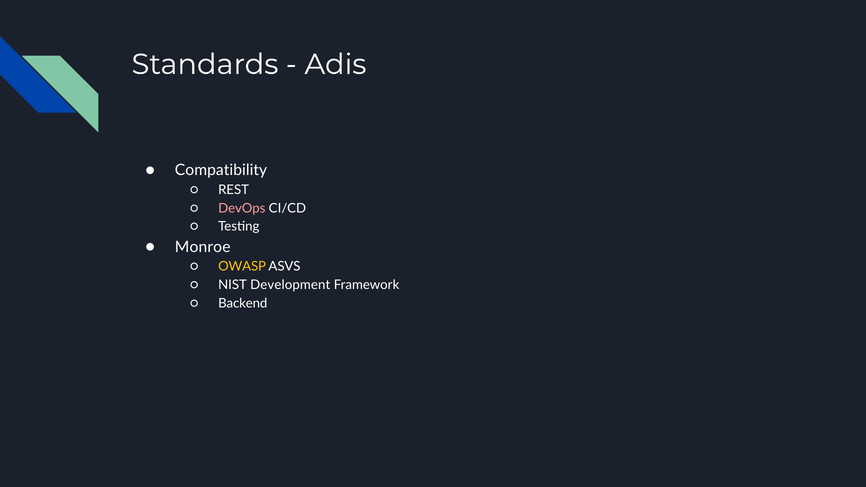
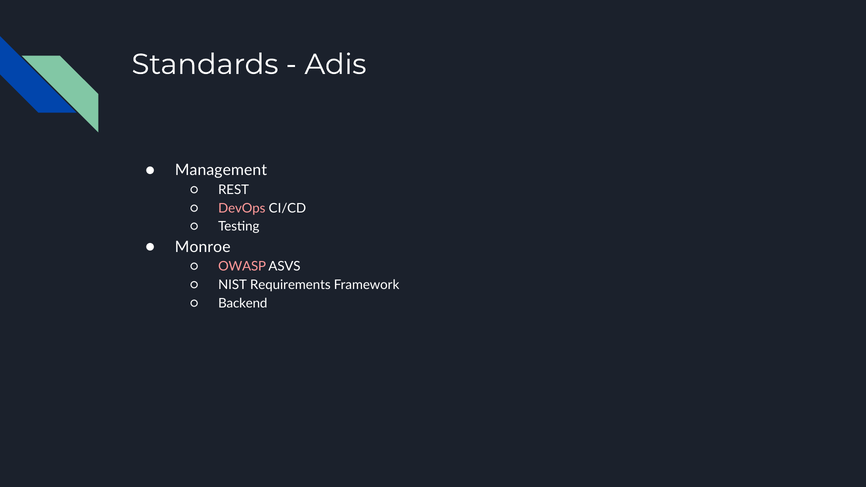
Compatibility: Compatibility -> Management (221, 170)
OWASP colour: yellow -> pink (242, 267)
Development: Development -> Requirements (290, 285)
